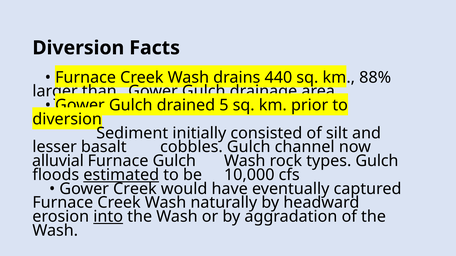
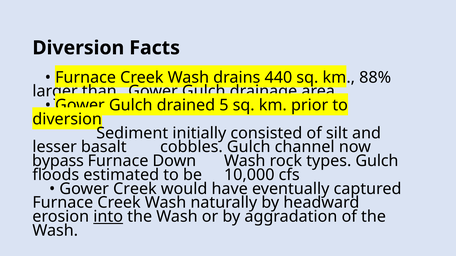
alluvial: alluvial -> bypass (58, 161)
Furnace Gulch: Gulch -> Down (174, 161)
estimated underline: present -> none (121, 175)
